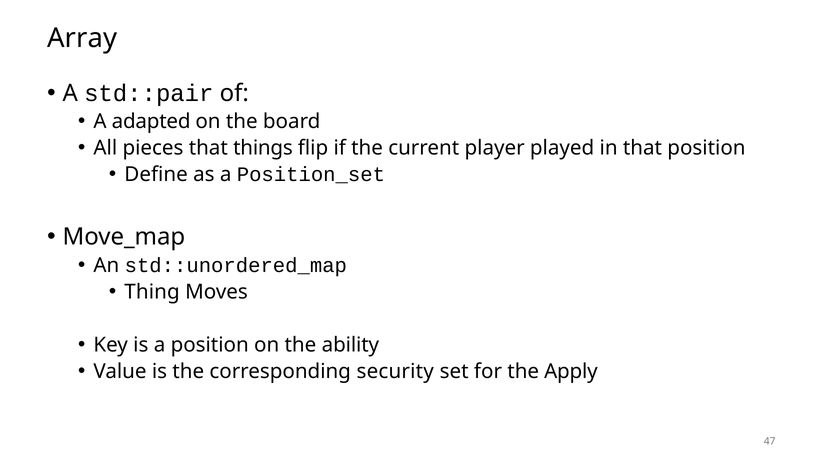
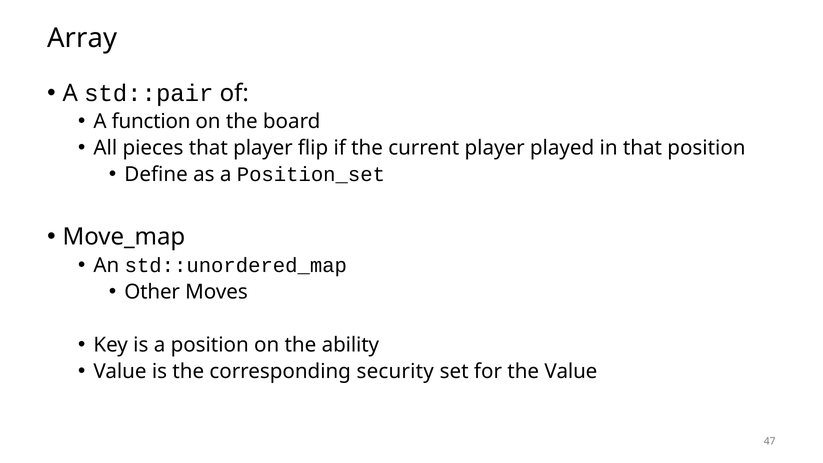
adapted: adapted -> function (151, 121)
that things: things -> player (263, 148)
Thing: Thing -> Other (152, 292)
the Apply: Apply -> Value (571, 371)
